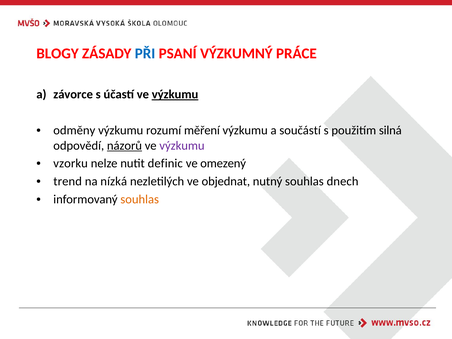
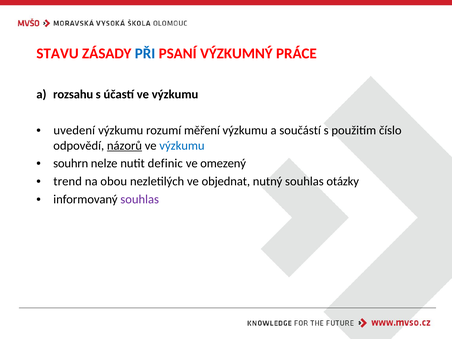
BLOGY: BLOGY -> STAVU (58, 54)
závorce: závorce -> rozsahu (73, 94)
výzkumu underline: present -> none (175, 94)
odměny: odměny -> uvedení (74, 130)
silná: silná -> číslo (390, 130)
výzkumu colour: purple -> blue (182, 146)
vzorku: vzorku -> souhrn (71, 163)
nízká: nízká -> obou (114, 181)
dnech: dnech -> otázky (343, 181)
souhlas colour: orange -> purple (140, 199)
